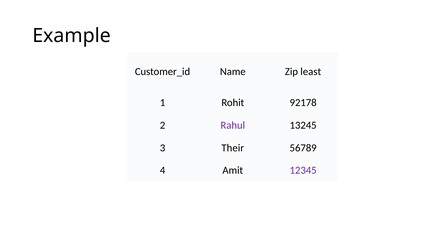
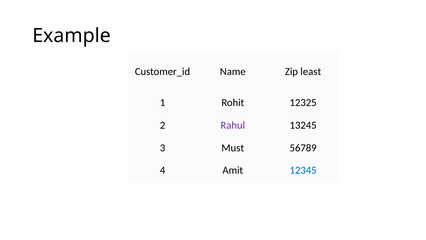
92178: 92178 -> 12325 (303, 103)
Their: Their -> Must (233, 148)
12345 colour: purple -> blue (303, 170)
